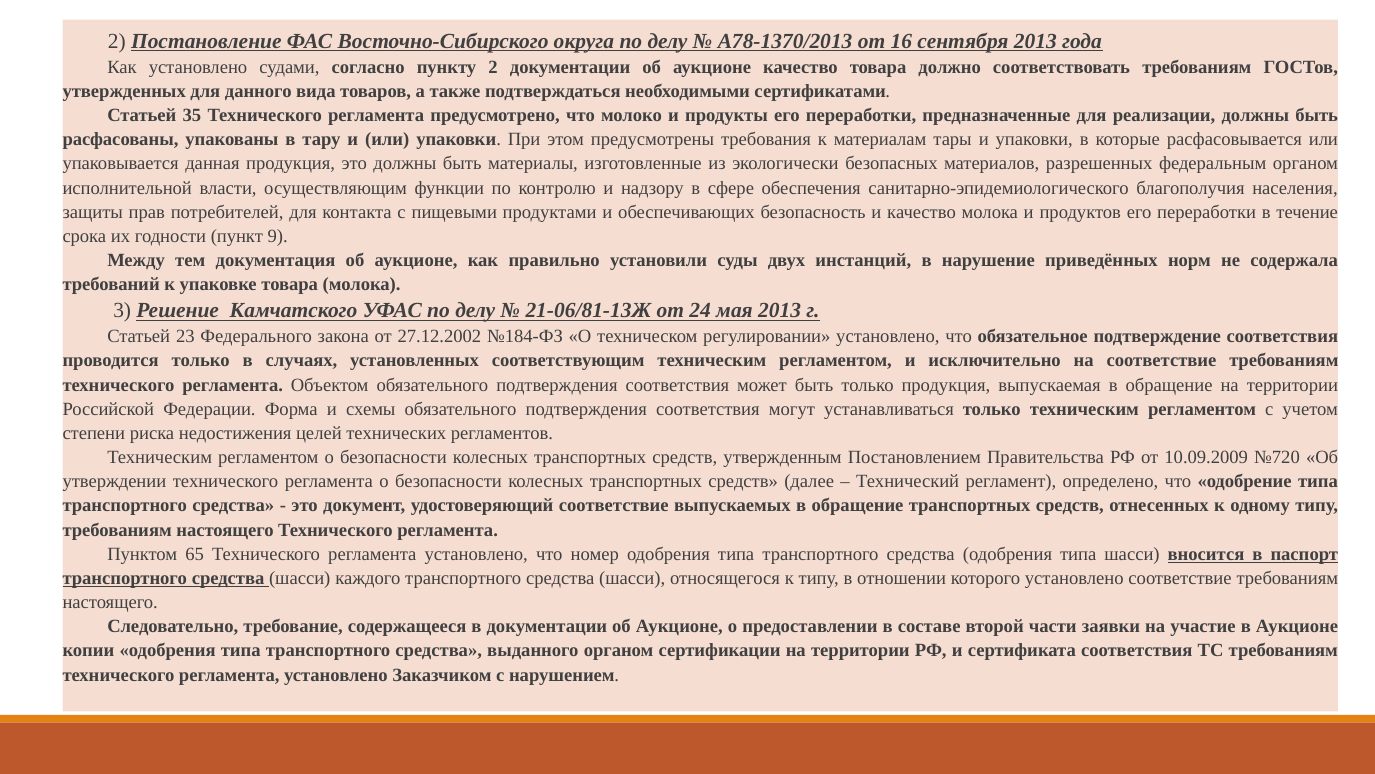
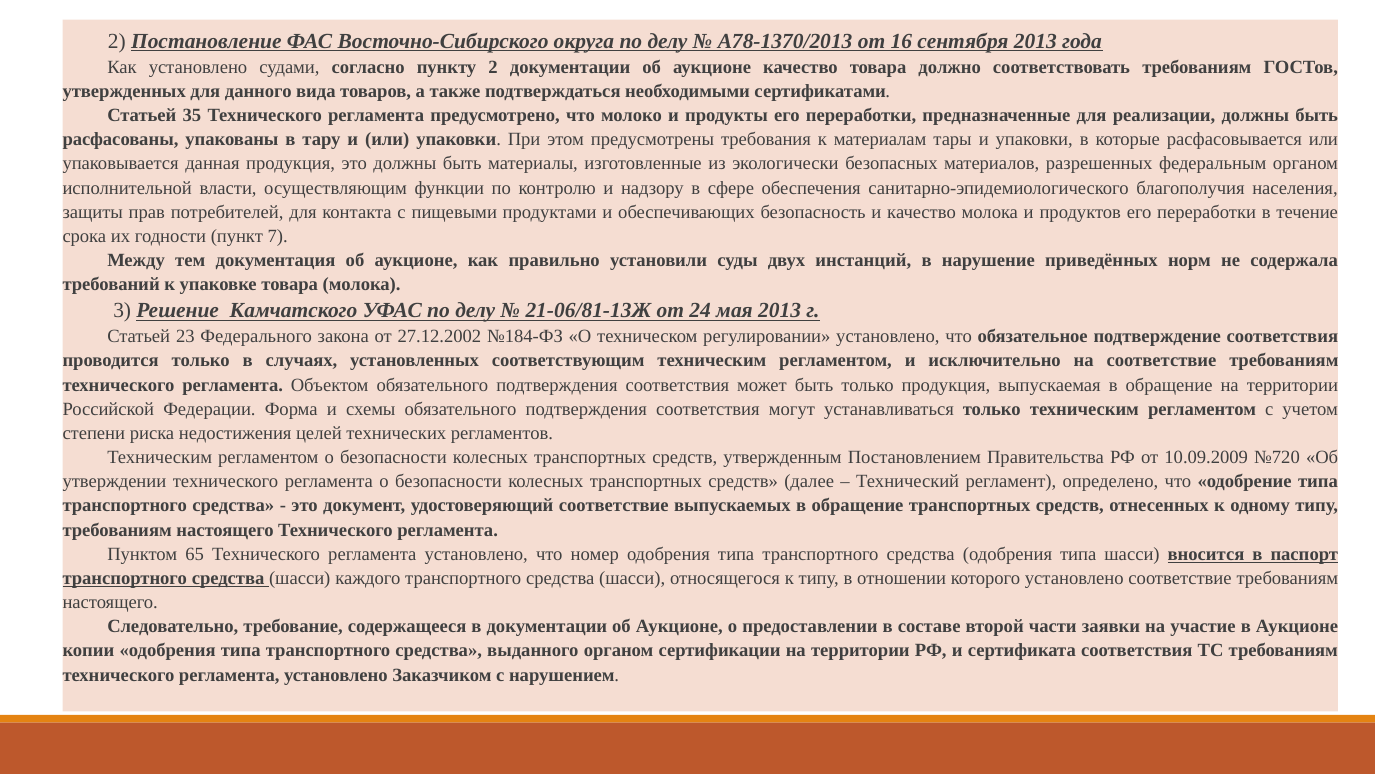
9: 9 -> 7 (278, 236)
